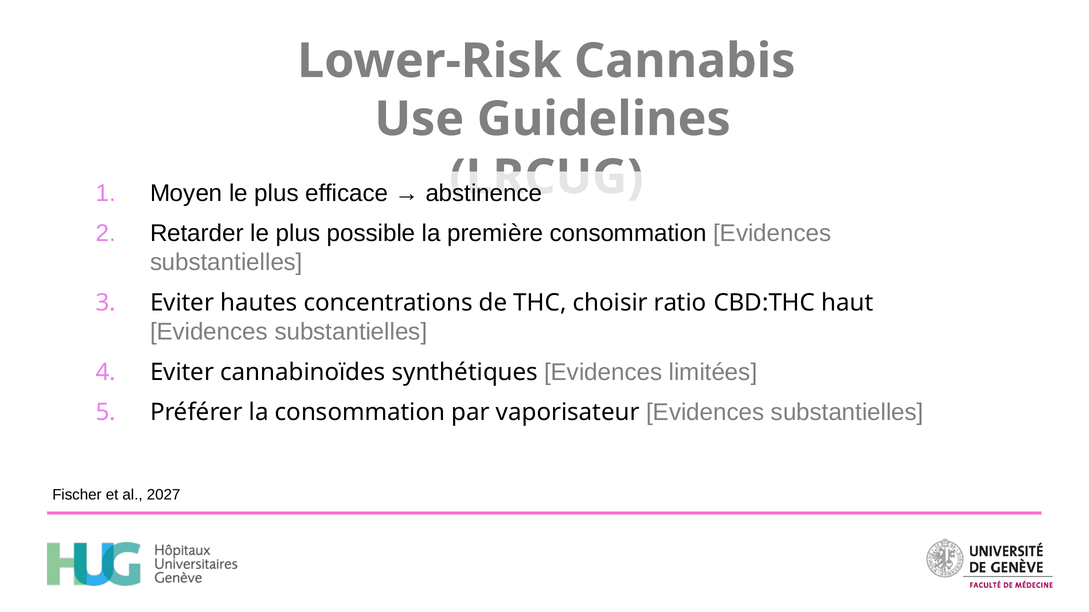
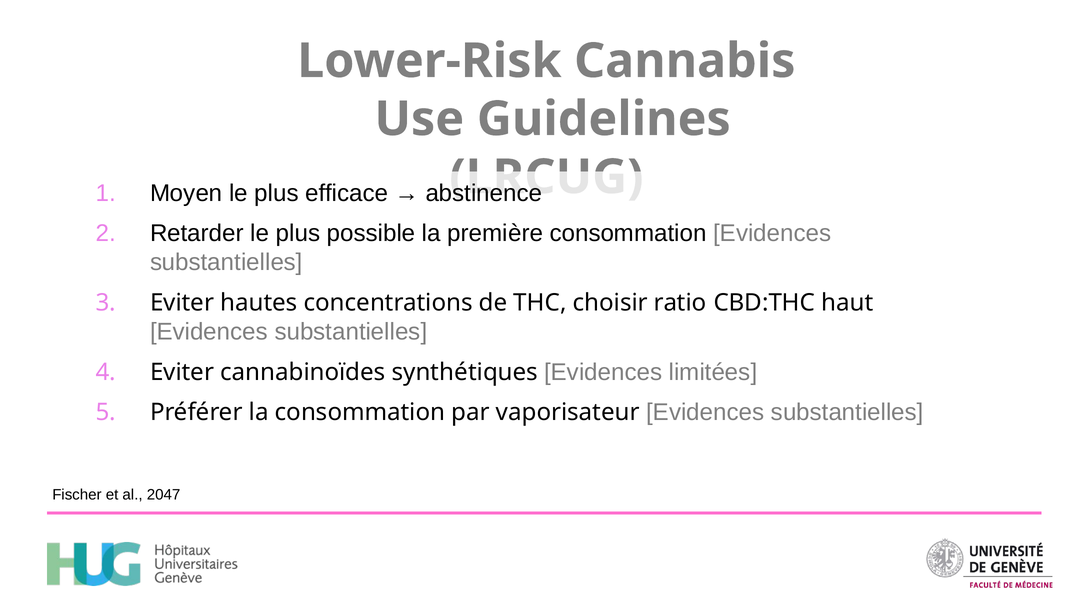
2027: 2027 -> 2047 (164, 495)
